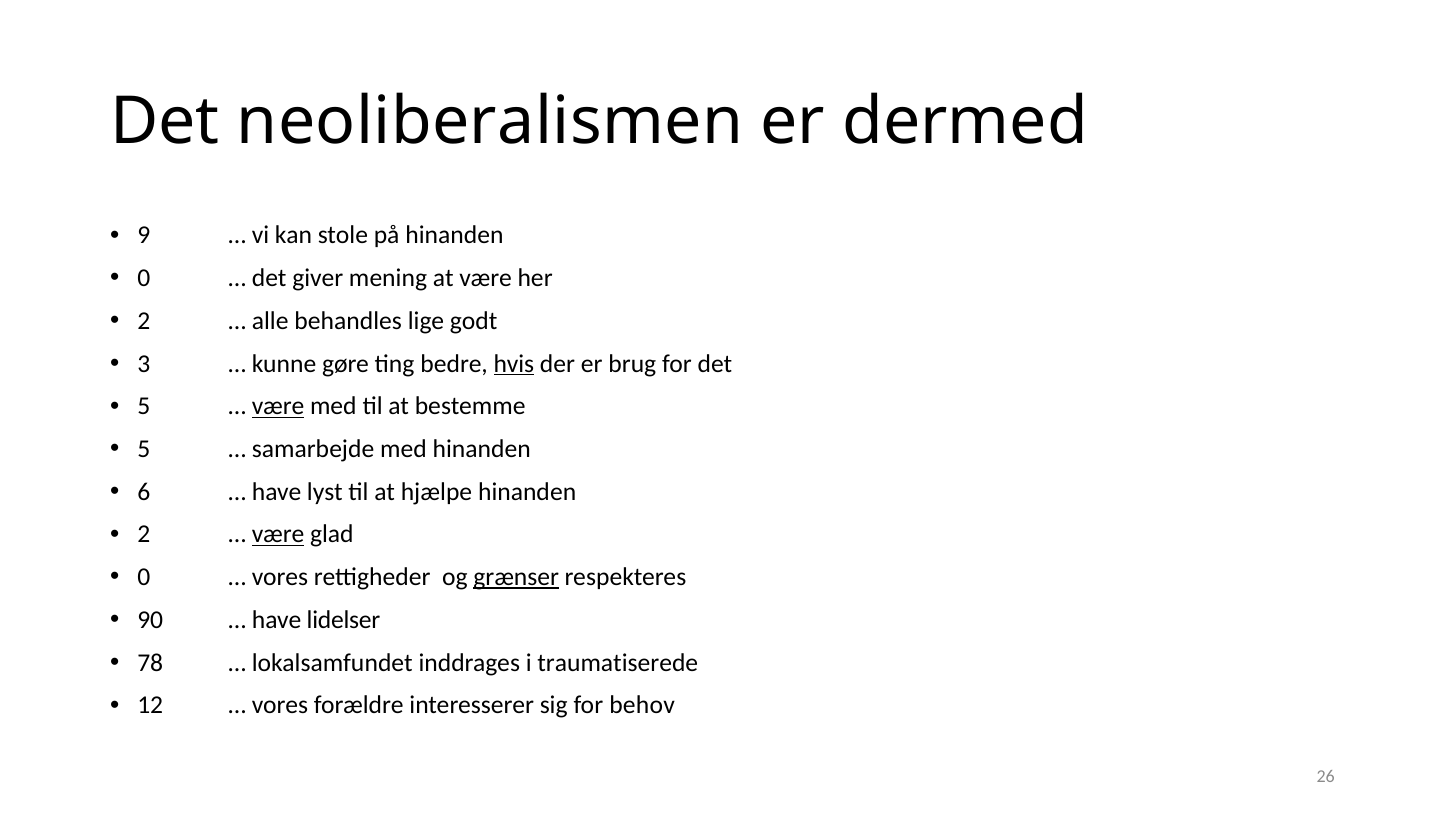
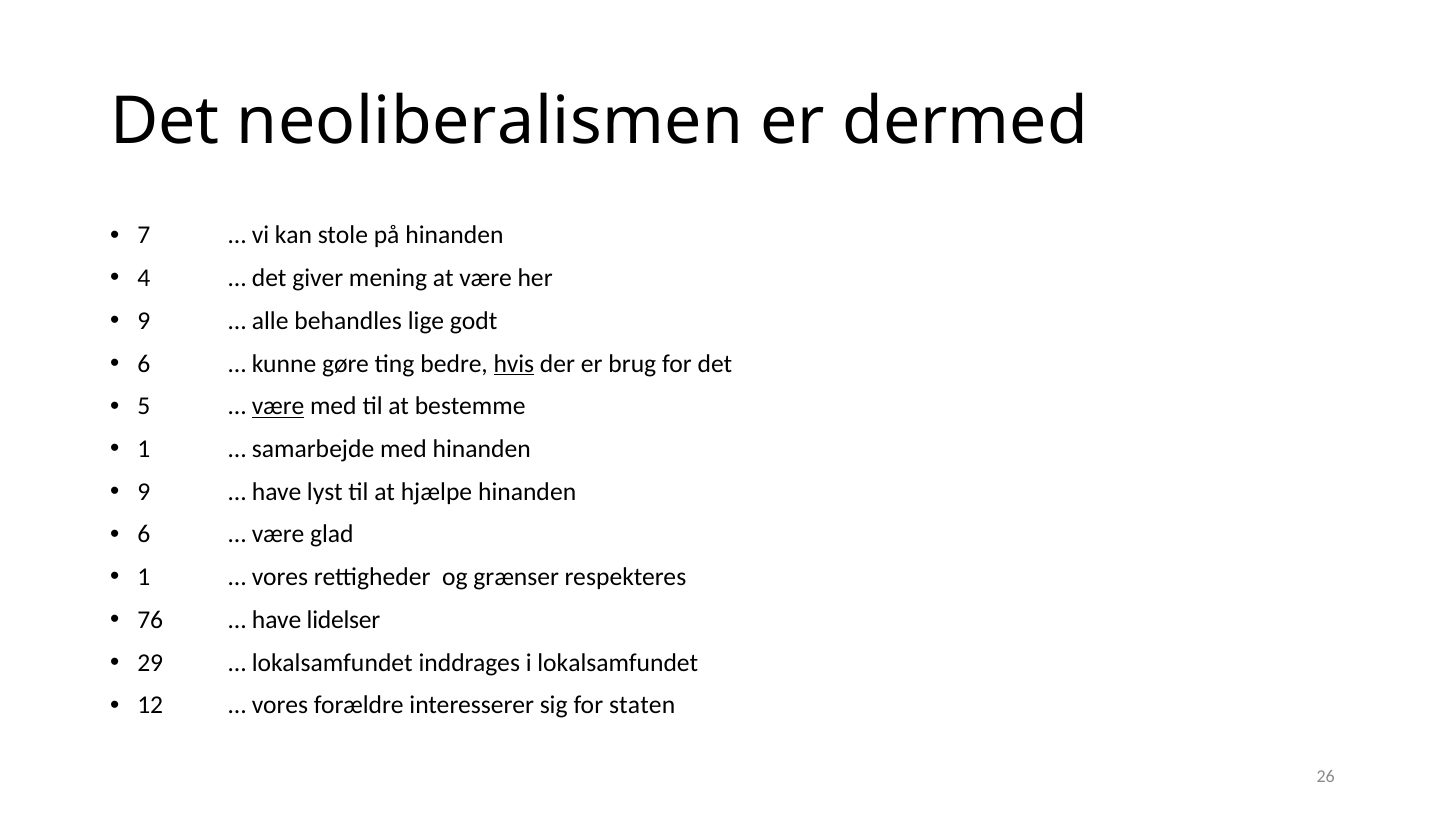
9: 9 -> 7 (144, 235)
0: 0 -> 4 (144, 278)
2: 2 -> 9 (144, 321)
3: 3 -> 6 (144, 364)
5: 5 -> 1 (144, 449)
6: 6 -> 9 (144, 492)
2: 2 -> 6 (144, 534)
være underline: present -> none (278, 534)
0: 0 -> 1 (144, 577)
grænser underline: present -> none (516, 577)
90: 90 -> 76 (150, 620)
78: 78 -> 29 (150, 663)
i traumatiserede: traumatiserede -> lokalsamfundet (618, 663)
behov: behov -> staten (642, 705)
